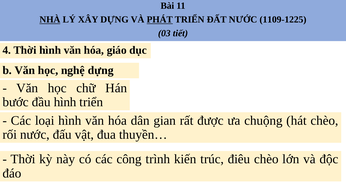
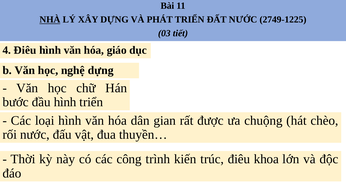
PHÁT underline: present -> none (160, 20)
1109-1225: 1109-1225 -> 2749-1225 (283, 20)
4 Thời: Thời -> Điêu (25, 50)
điêu chèo: chèo -> khoa (266, 159)
